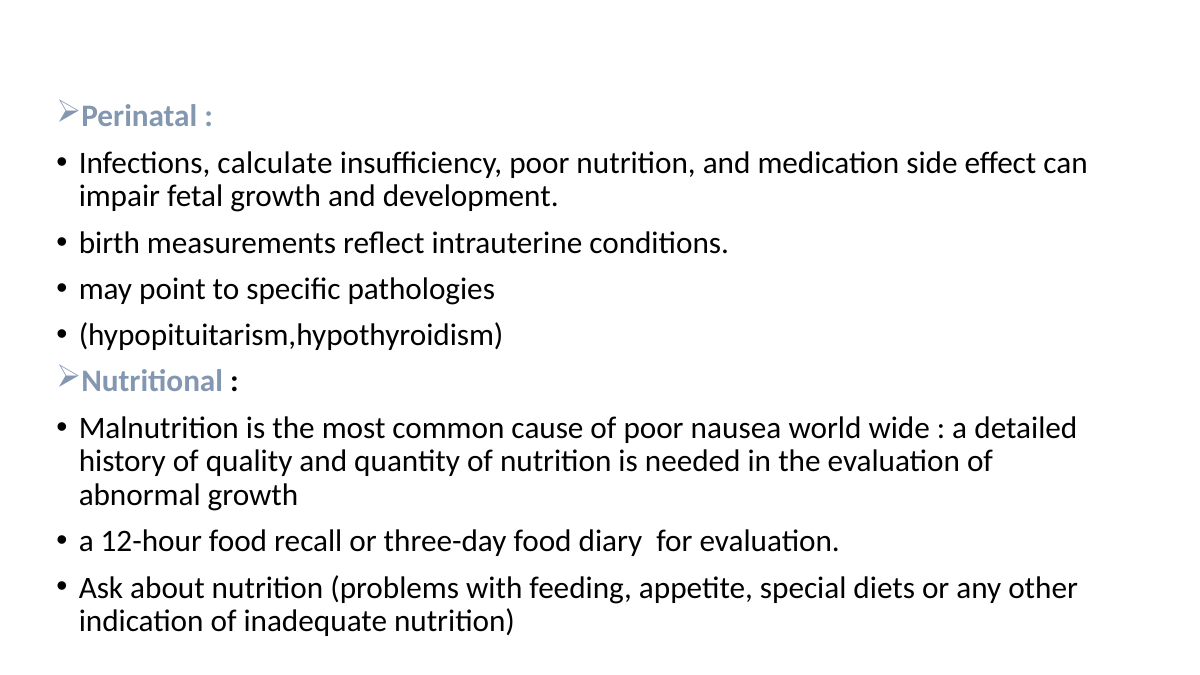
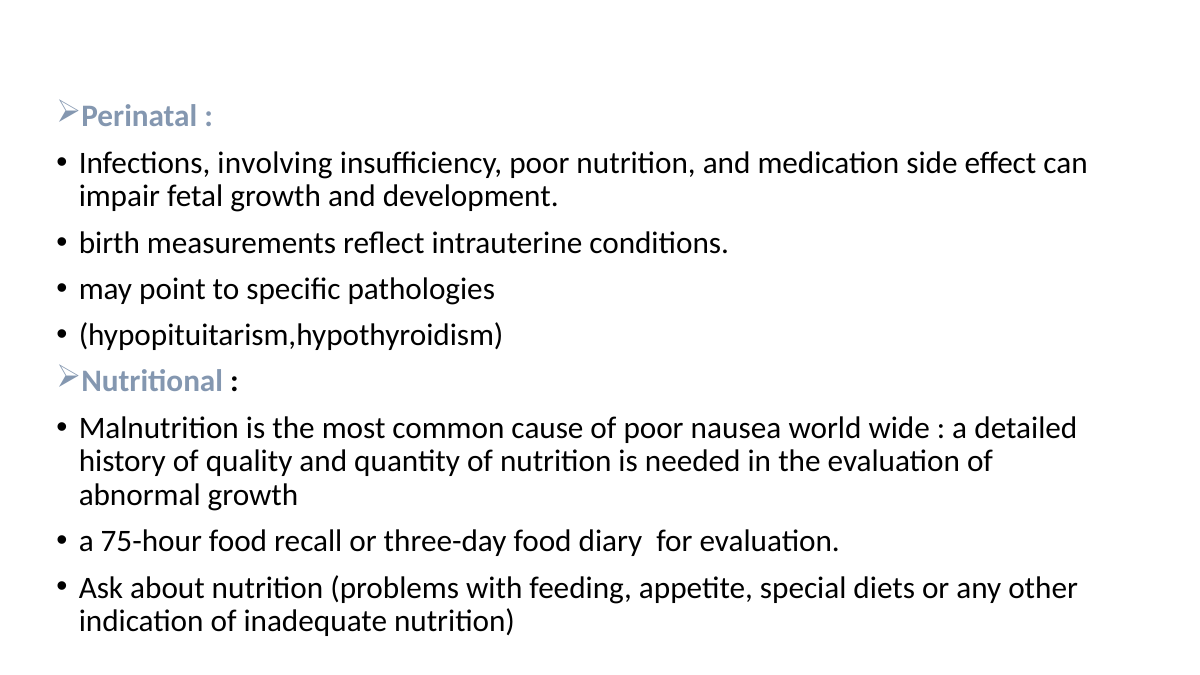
calculate: calculate -> involving (275, 163)
12-hour: 12-hour -> 75-hour (151, 541)
